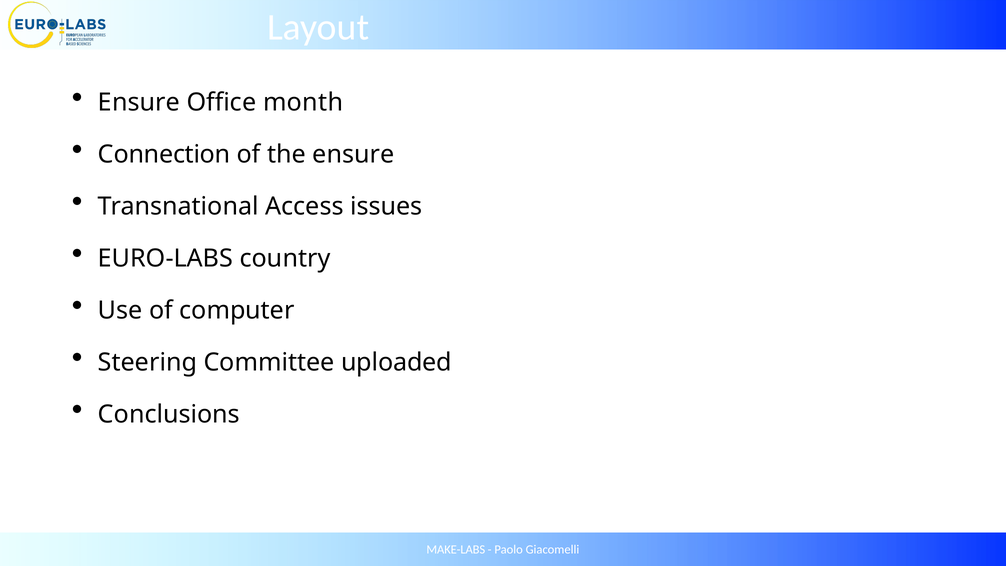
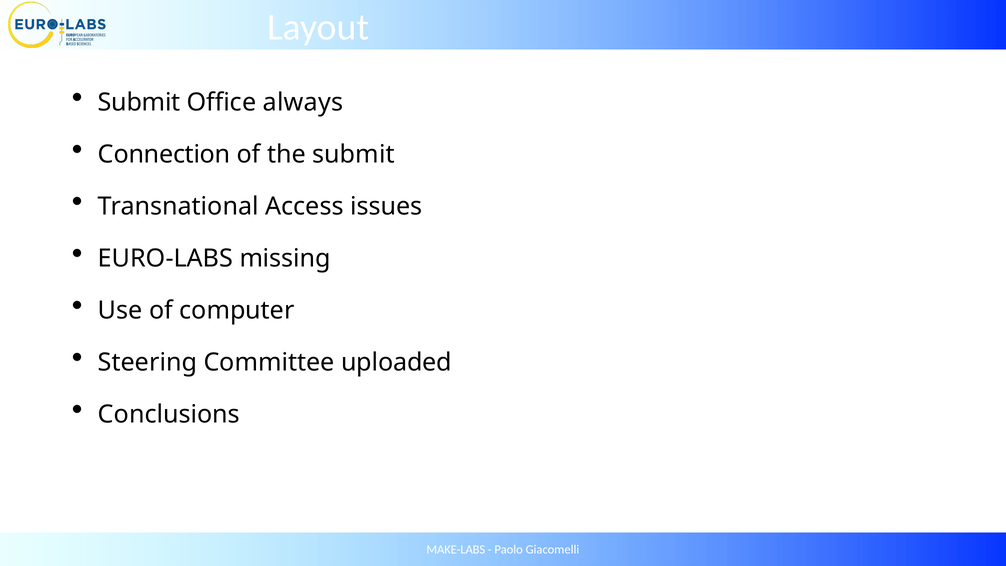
Ensure: Ensure -> Submit (139, 103)
month: month -> always (303, 103)
the ensure: ensure -> submit (353, 155)
country: country -> missing (285, 258)
